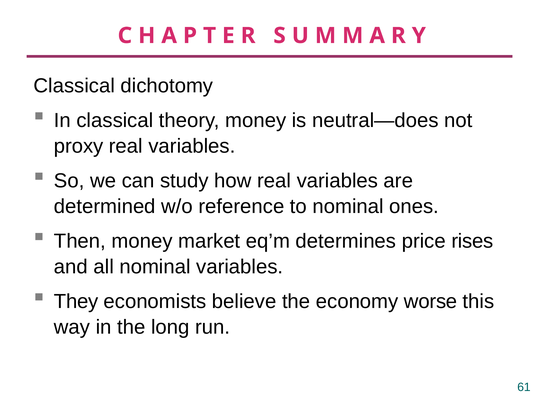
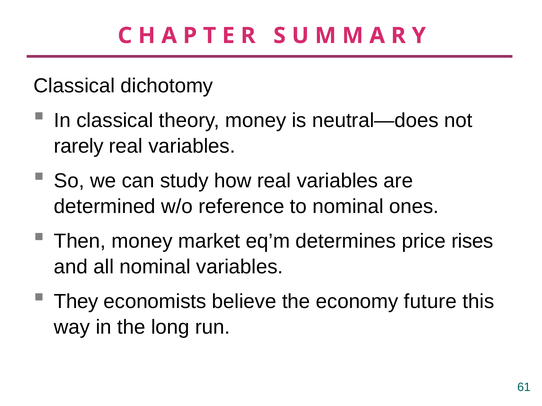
proxy: proxy -> rarely (79, 146)
worse: worse -> future (430, 302)
